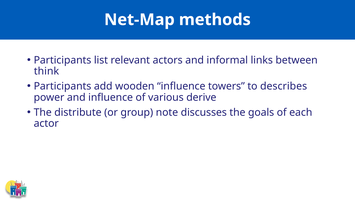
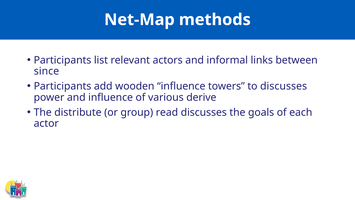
think: think -> since (46, 71)
to describes: describes -> discusses (284, 86)
note: note -> read (167, 112)
